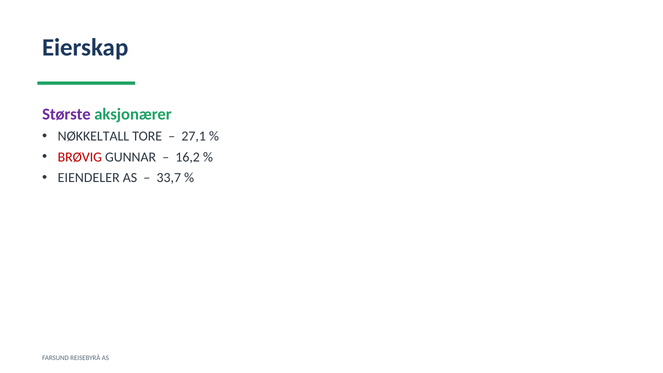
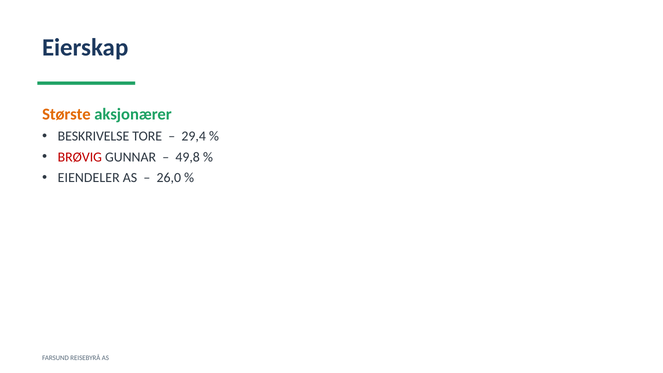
Største colour: purple -> orange (66, 114)
NØKKELTALL: NØKKELTALL -> BESKRIVELSE (93, 136)
27,1: 27,1 -> 29,4 (194, 136)
16,2: 16,2 -> 49,8 (188, 157)
33,7: 33,7 -> 26,0 (169, 178)
